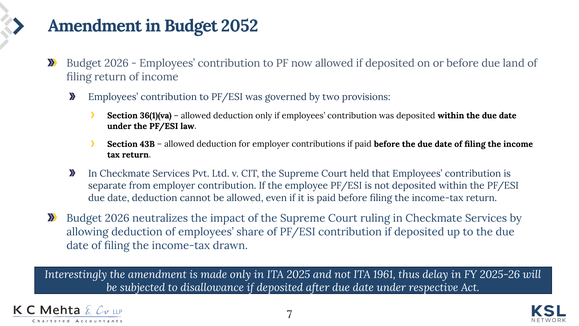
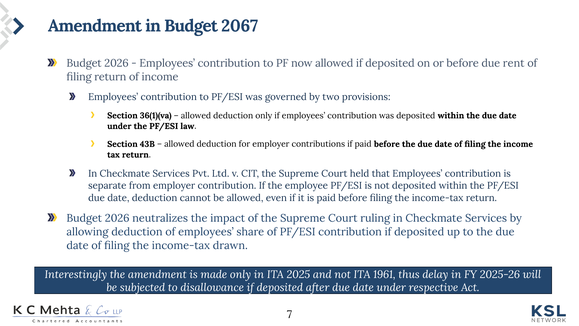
2052: 2052 -> 2067 (240, 26)
land: land -> rent (514, 63)
